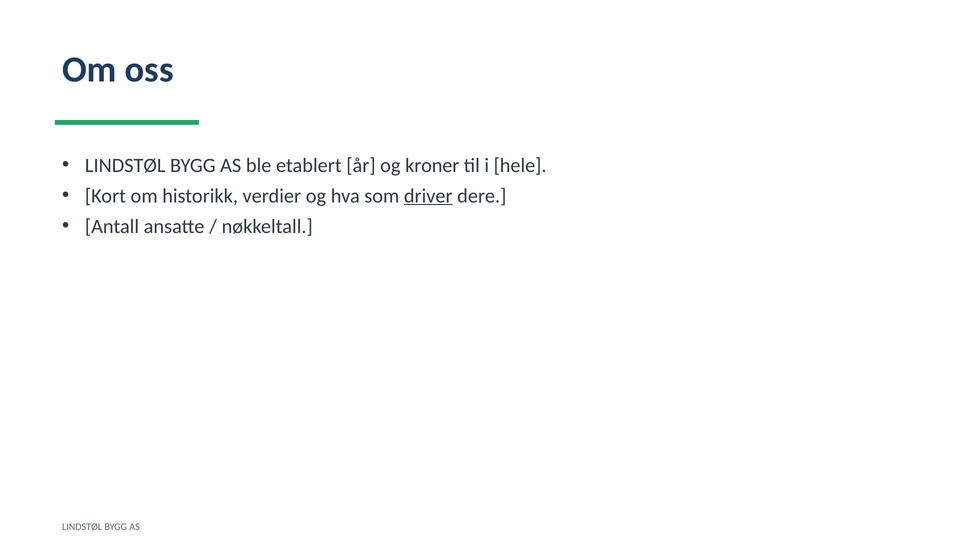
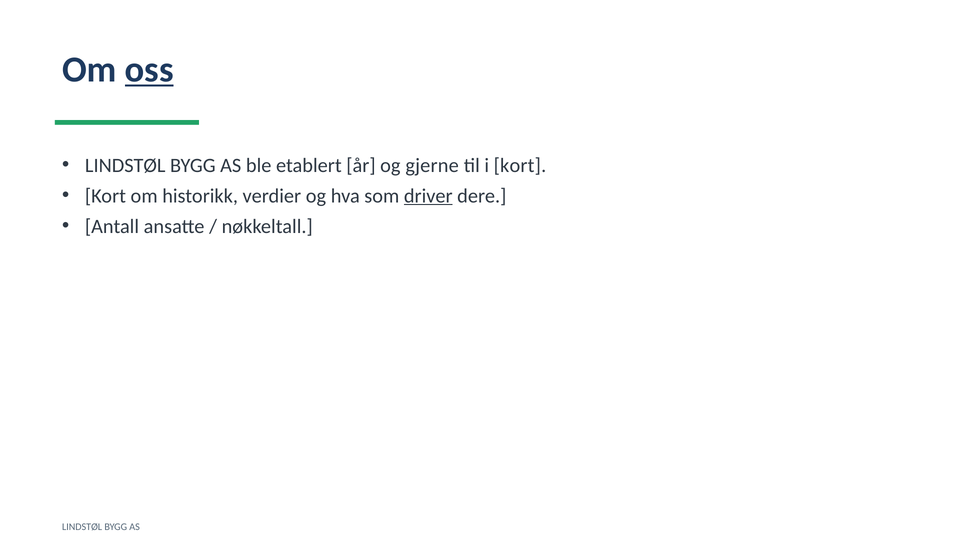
oss underline: none -> present (149, 70)
kroner: kroner -> gjerne (432, 165)
i hele: hele -> kort (520, 165)
